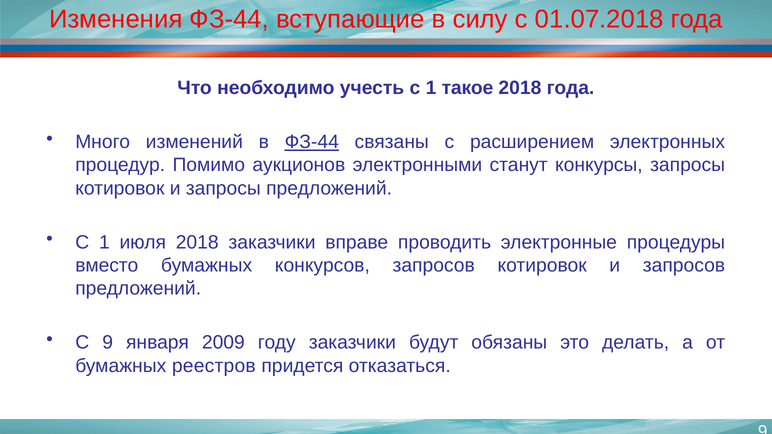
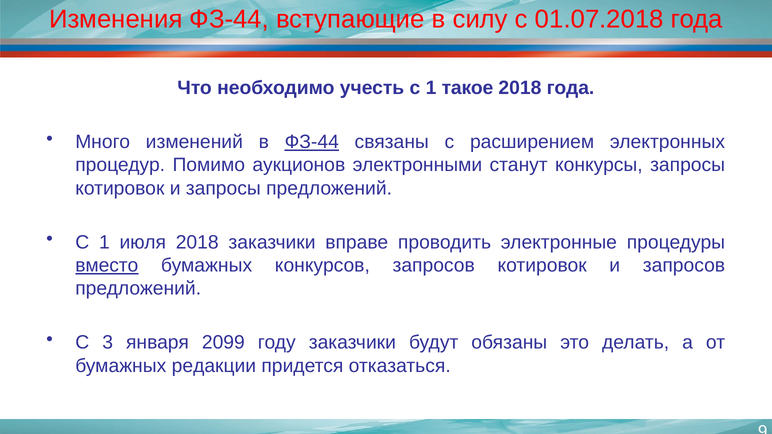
вместо underline: none -> present (107, 266)
С 9: 9 -> 3 (108, 343)
2009: 2009 -> 2099 (223, 343)
реестров: реестров -> редакции (214, 366)
